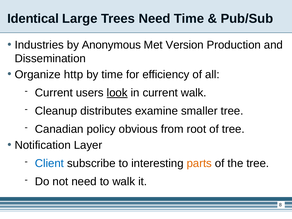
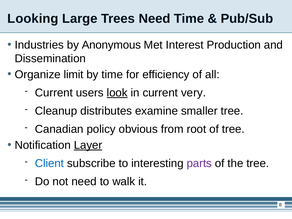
Identical: Identical -> Looking (33, 19)
Version: Version -> Interest (185, 45)
http: http -> limit (74, 74)
current walk: walk -> very (194, 93)
Layer underline: none -> present (88, 145)
parts colour: orange -> purple (199, 163)
